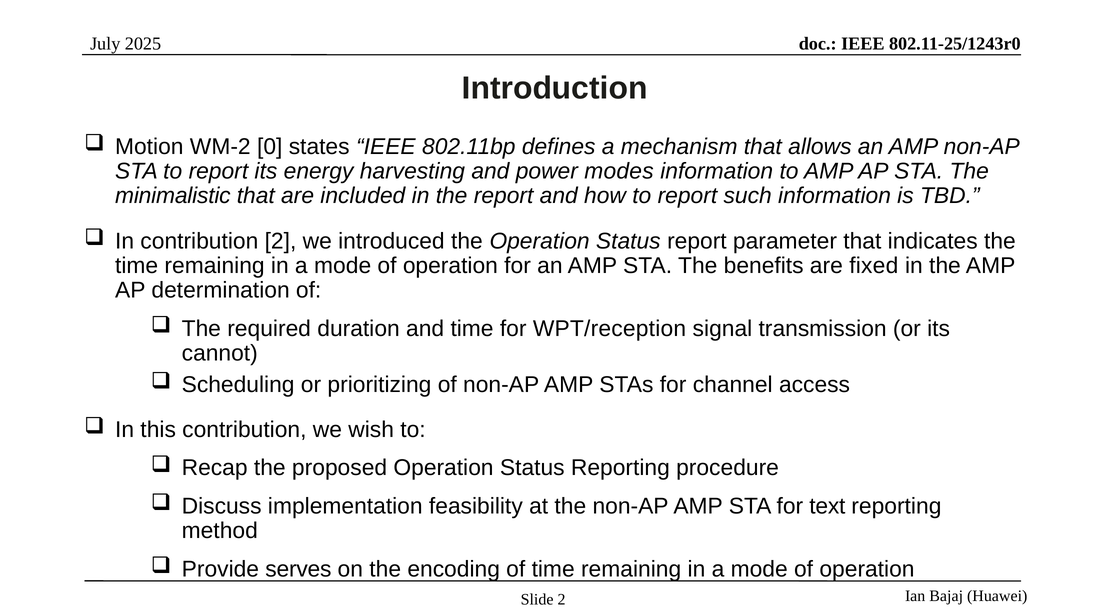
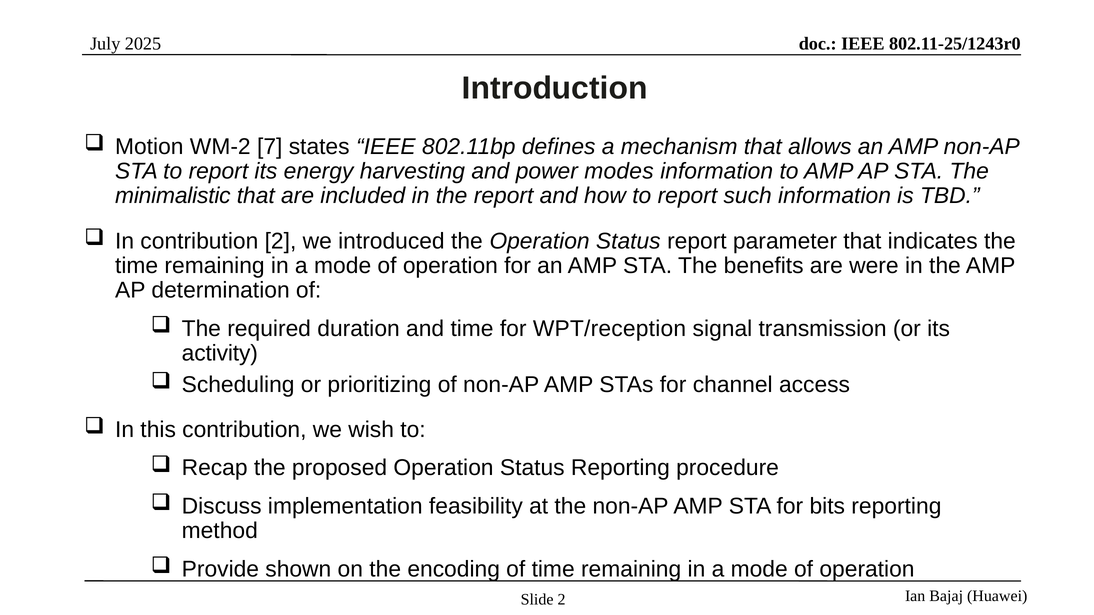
0: 0 -> 7 (270, 147)
fixed: fixed -> were (874, 266)
cannot: cannot -> activity (220, 353)
text: text -> bits (827, 506)
serves: serves -> shown (298, 569)
